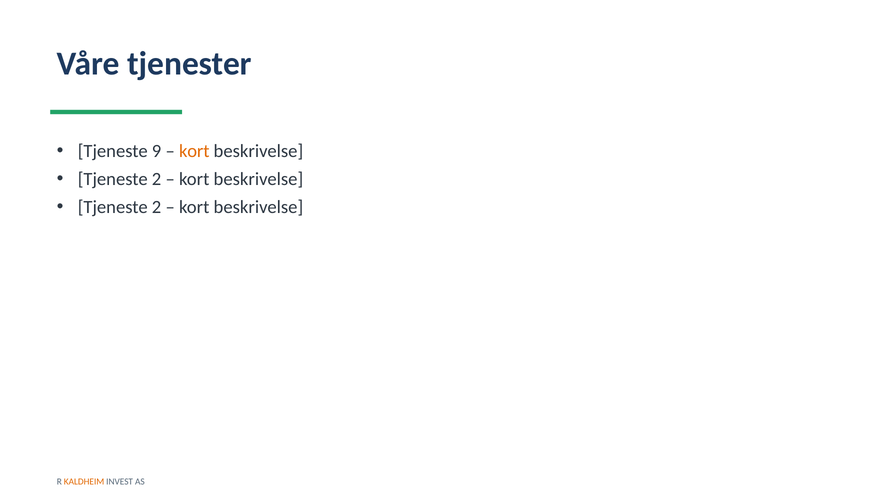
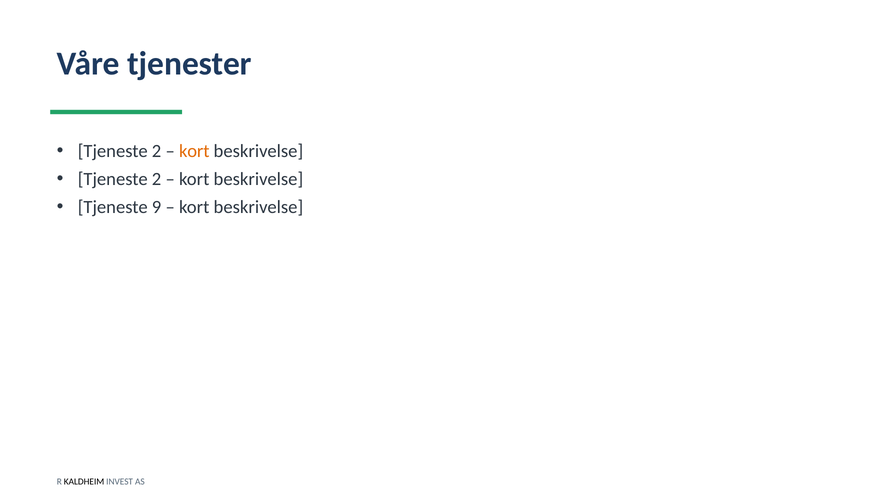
9: 9 -> 2 (157, 151)
2: 2 -> 9 (157, 207)
KALDHEIM colour: orange -> black (84, 482)
